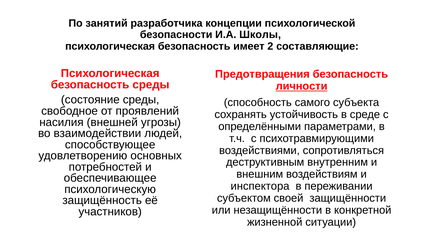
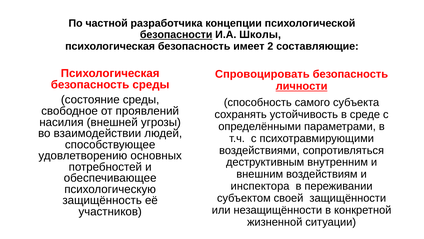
занятий: занятий -> частной (107, 23)
безопасности underline: none -> present (176, 35)
Предотвращения: Предотвращения -> Спровоцировать (262, 74)
